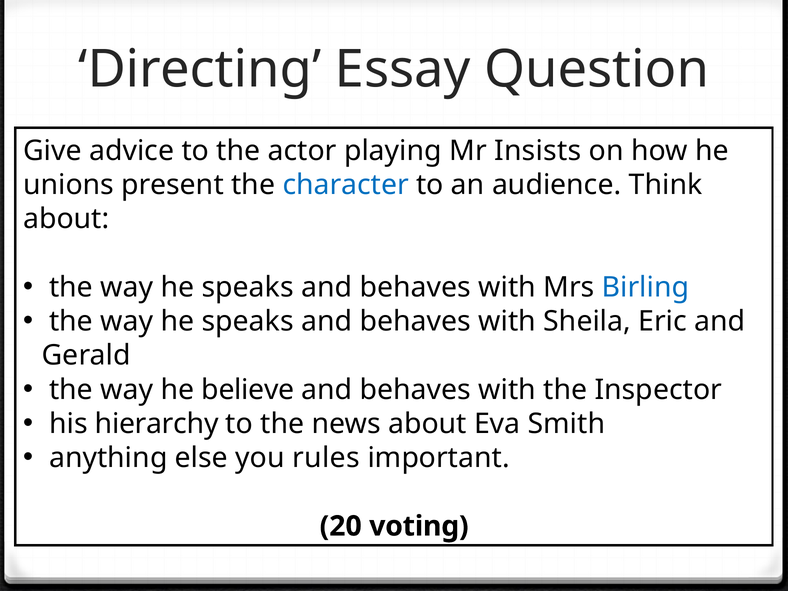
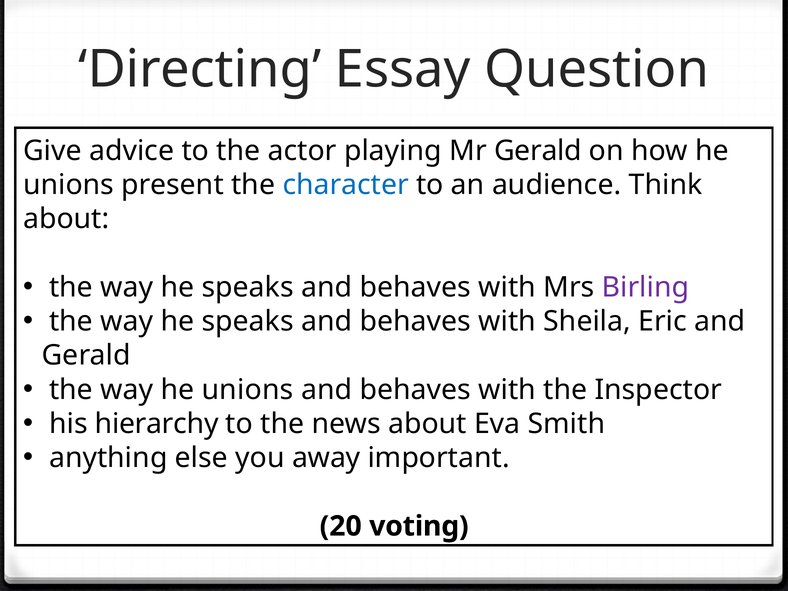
Mr Insists: Insists -> Gerald (538, 151)
Birling colour: blue -> purple (646, 287)
way he believe: believe -> unions (248, 390)
rules: rules -> away (326, 458)
